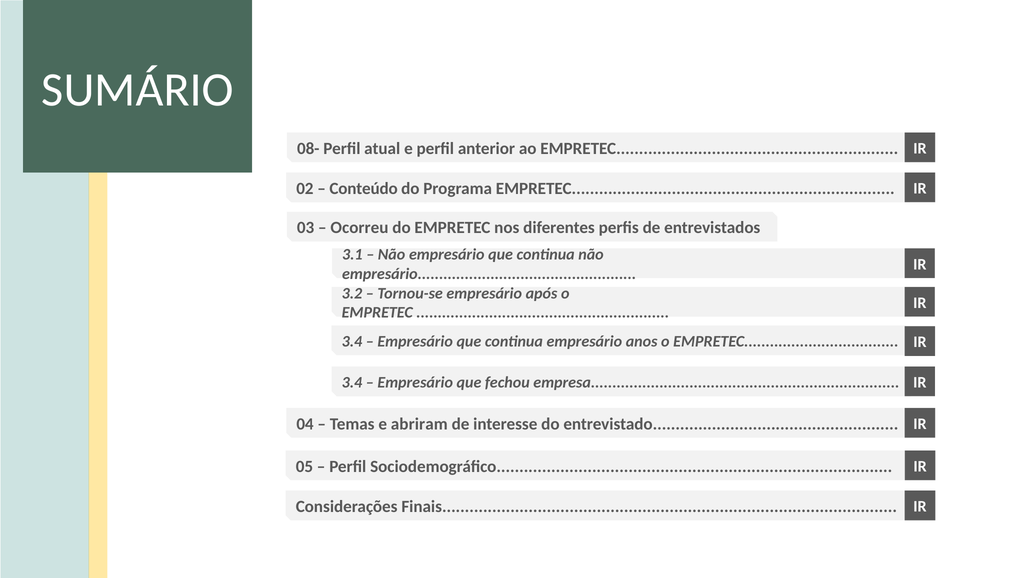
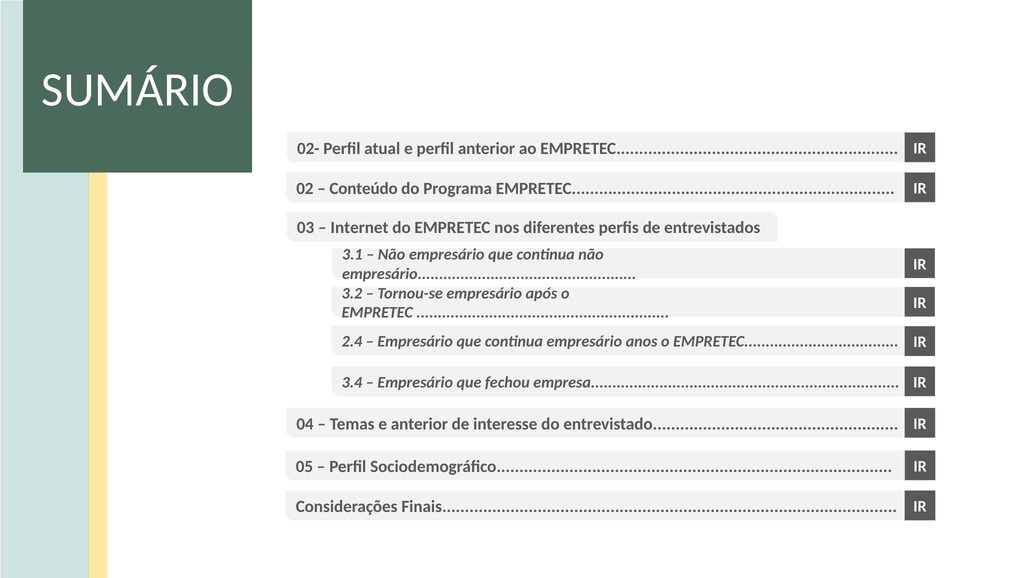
08-: 08- -> 02- (308, 149)
Ocorreu: Ocorreu -> Internet (360, 228)
3.4: 3.4 -> 2.4 (352, 342)
e abriram: abriram -> anterior (419, 424)
